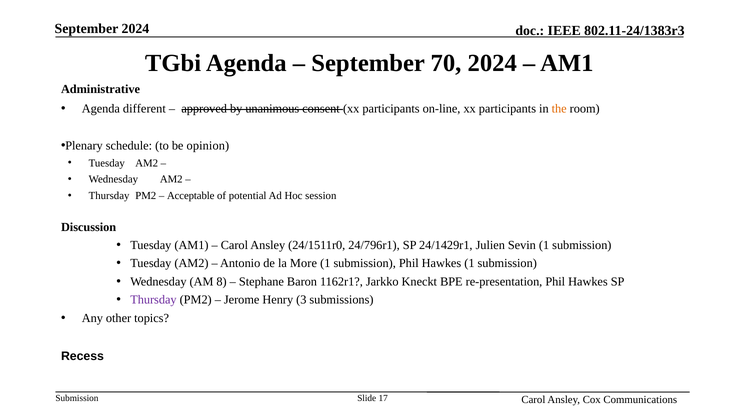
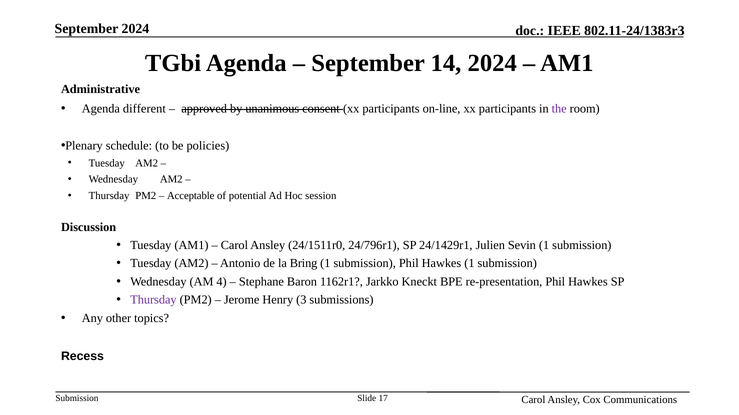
70: 70 -> 14 (446, 63)
the colour: orange -> purple (559, 109)
opinion: opinion -> policies (208, 146)
More: More -> Bring (304, 264)
8: 8 -> 4 (222, 282)
